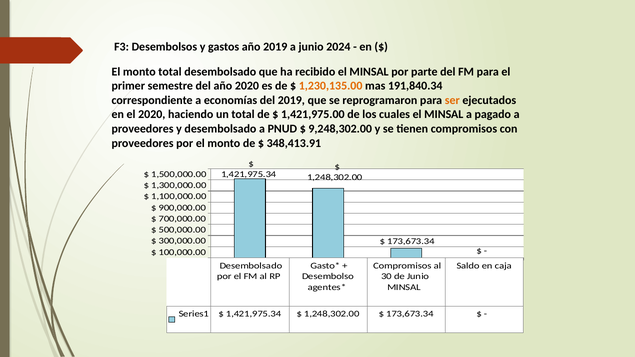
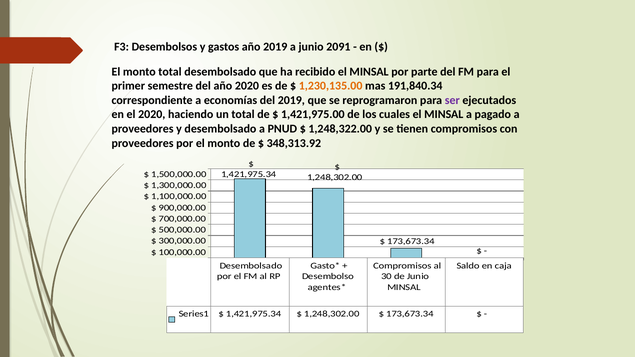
2024: 2024 -> 2091 (338, 47)
ser colour: orange -> purple (452, 100)
9,248,302.00: 9,248,302.00 -> 1,248,322.00 (340, 129)
348,413.91: 348,413.91 -> 348,313.92 (294, 143)
